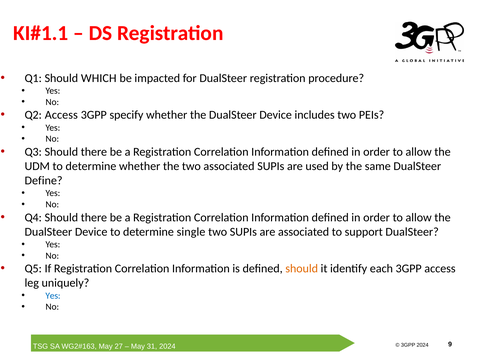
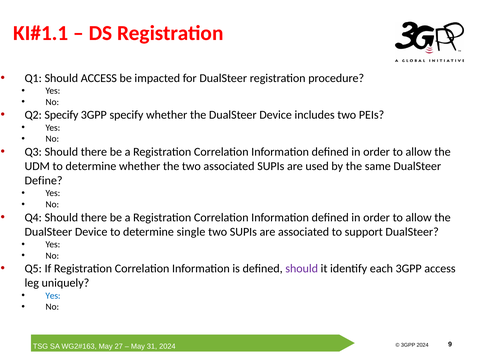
Should WHICH: WHICH -> ACCESS (99, 78)
Q2 Access: Access -> Specify (61, 115)
should colour: orange -> purple (302, 269)
